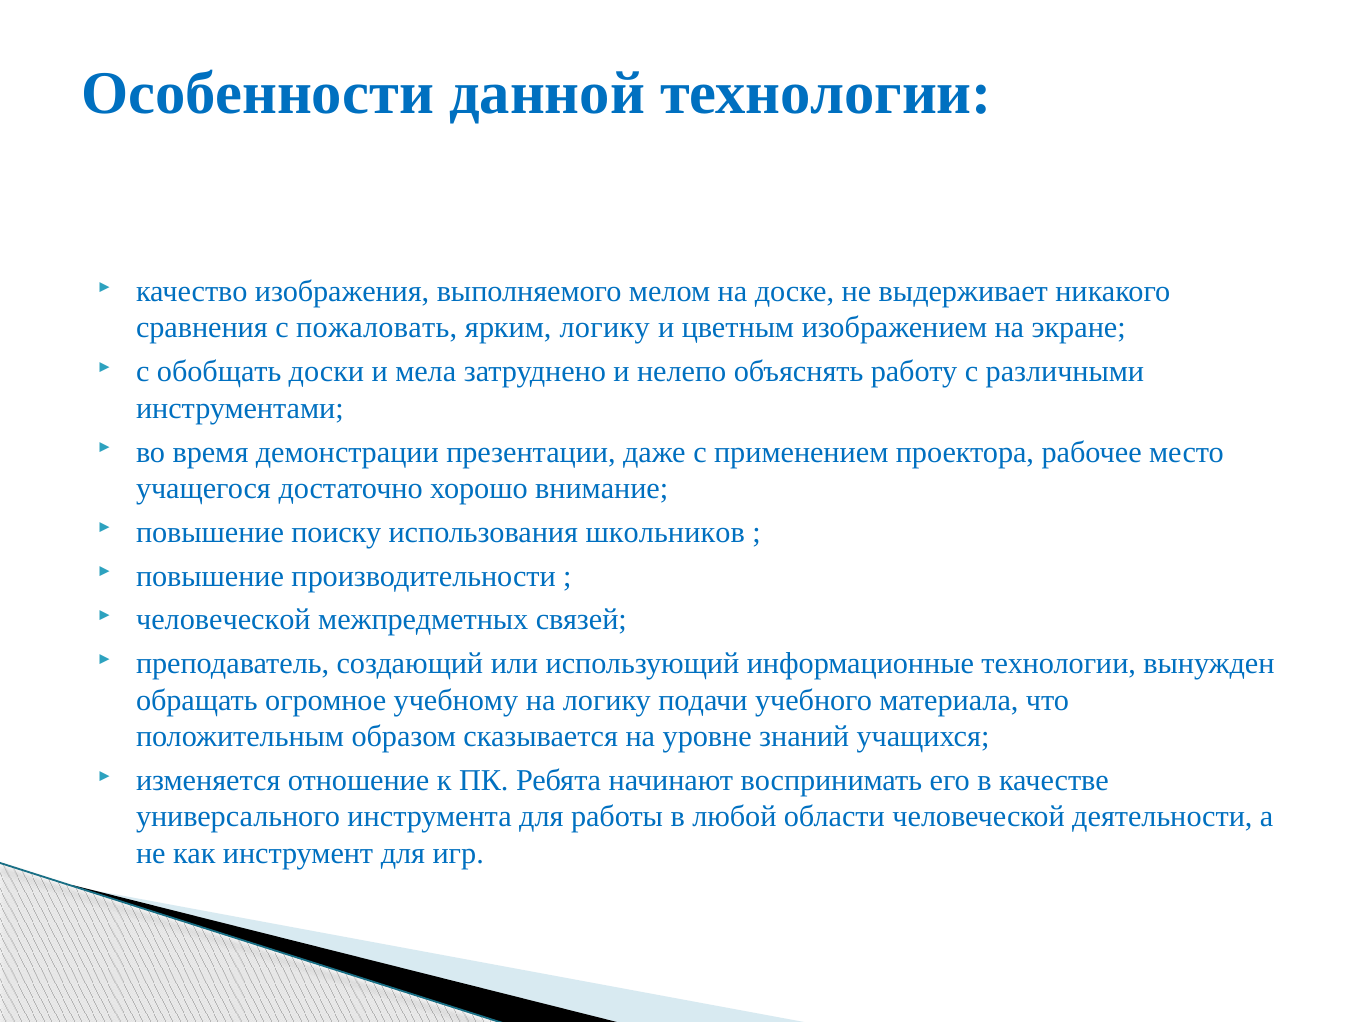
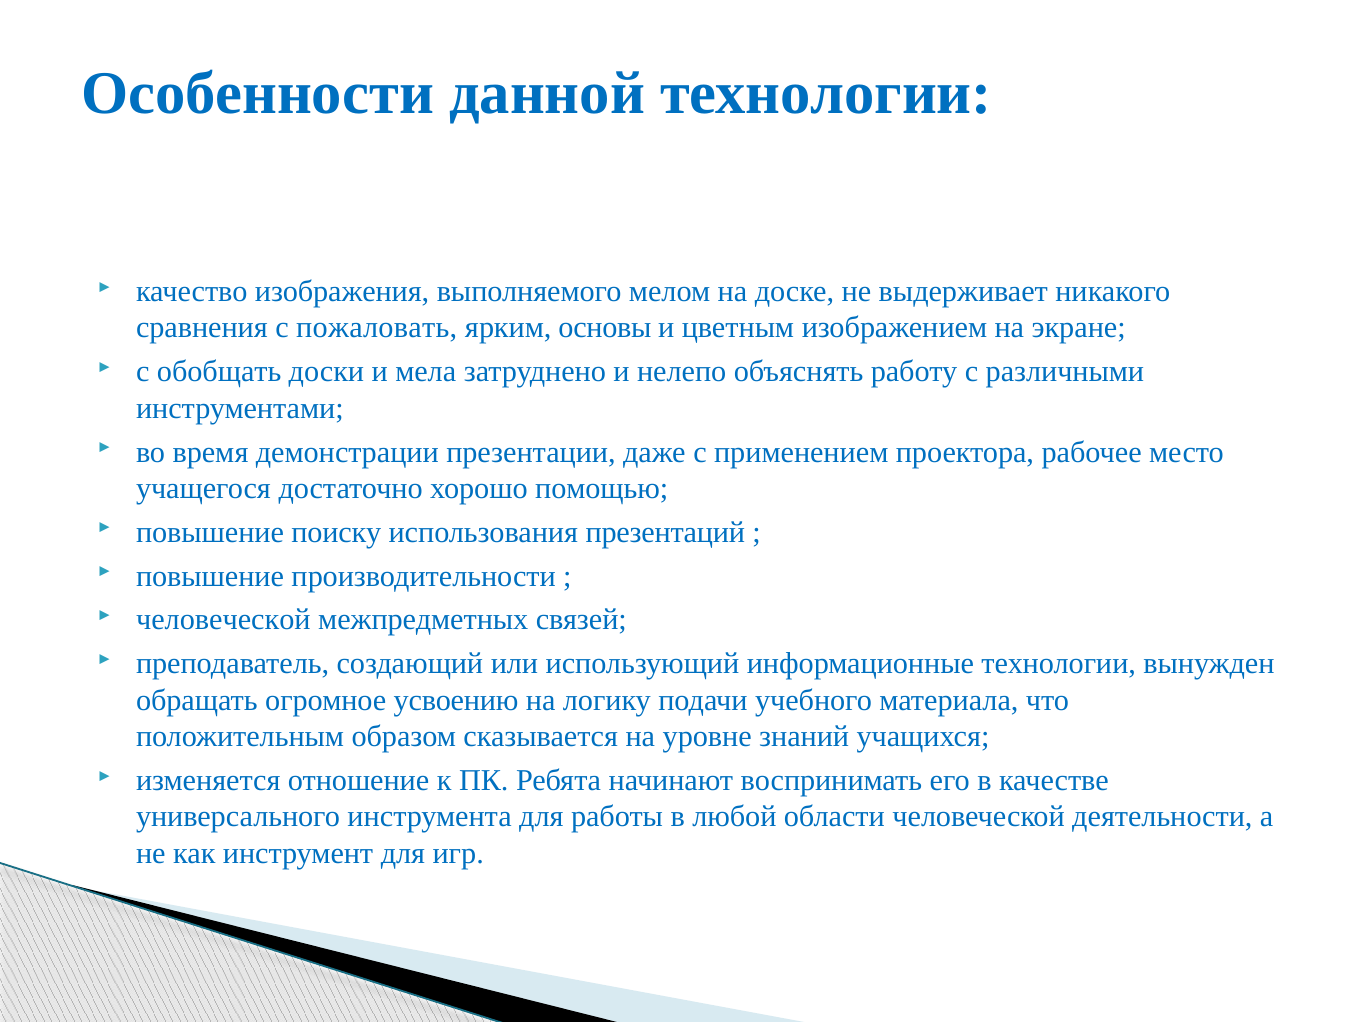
ярким логику: логику -> основы (605, 328)
внимание: внимание -> помощью (602, 488)
школьников: школьников -> презентаций (665, 532)
учебному: учебному -> усвоению (456, 700)
